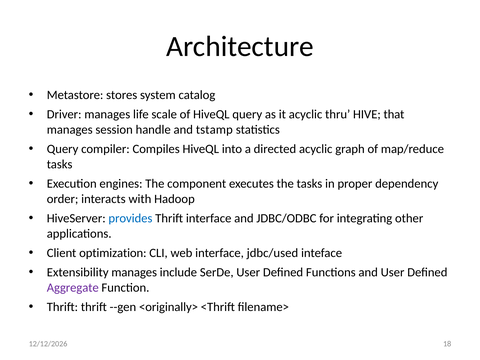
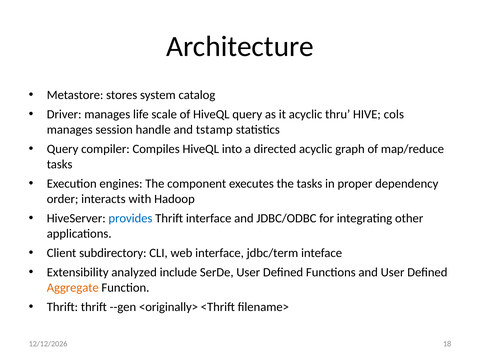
that: that -> cols (394, 114)
optimization: optimization -> subdirectory (113, 253)
jdbc/used: jdbc/used -> jdbc/term (272, 253)
Extensibility manages: manages -> analyzed (134, 272)
Aggregate colour: purple -> orange (73, 288)
